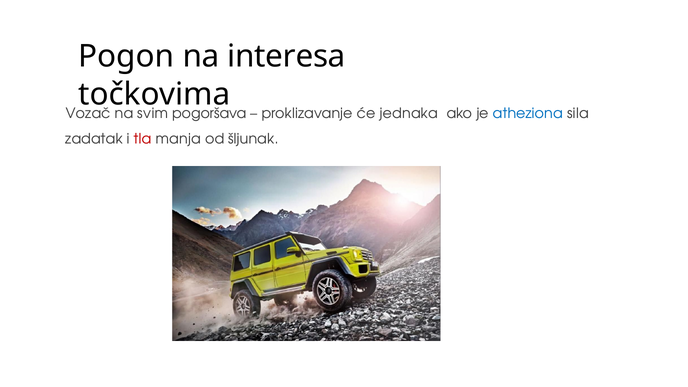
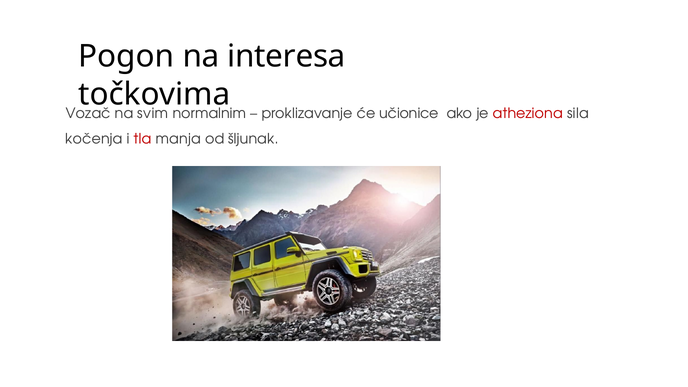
pogoršava: pogoršava -> normalnim (209, 114)
jednaka: jednaka -> učionice (409, 114)
atheziona colour: blue -> red (528, 114)
zadatak: zadatak -> kočenja (94, 139)
